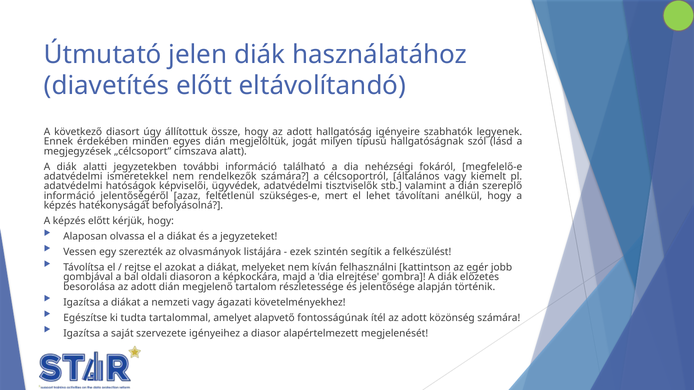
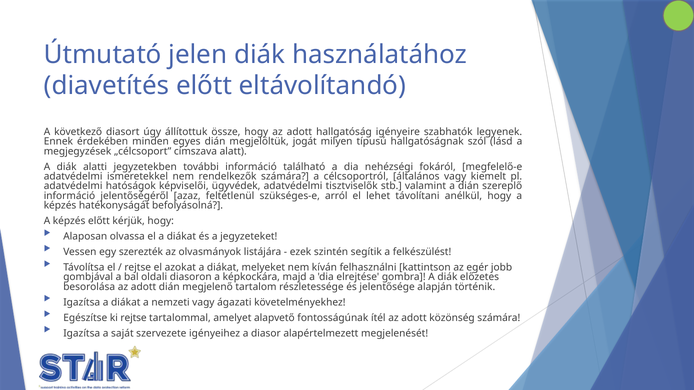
mert: mert -> arról (336, 196)
ki tudta: tudta -> rejtse (134, 318)
